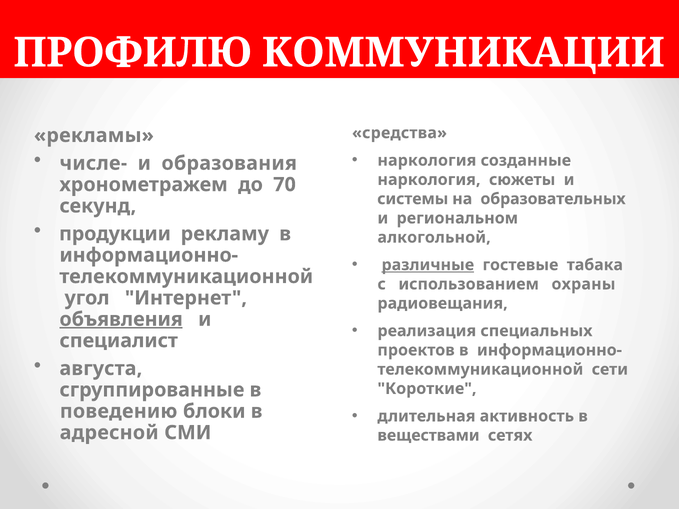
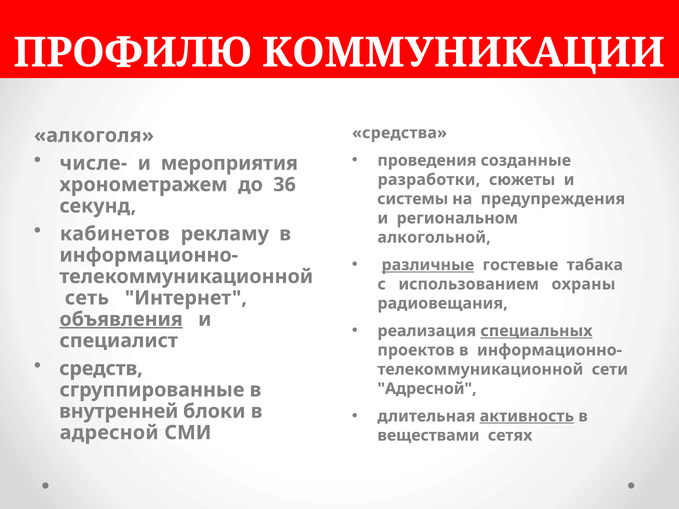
рекламы: рекламы -> алкоголя (94, 135)
образования: образования -> мероприятия (229, 163)
наркология: наркология -> проведения (427, 161)
наркология: наркология -> разработки (429, 180)
70: 70 -> 36 (285, 185)
образовательных: образовательных -> предупреждения (553, 199)
продукции: продукции -> кабинетов (115, 234)
угол: угол -> сеть (87, 298)
специальных underline: none -> present (536, 331)
августа: августа -> средств (101, 369)
Короткие: Короткие -> Адресной (427, 389)
активность underline: none -> present (527, 416)
поведению: поведению -> внутренней (119, 411)
